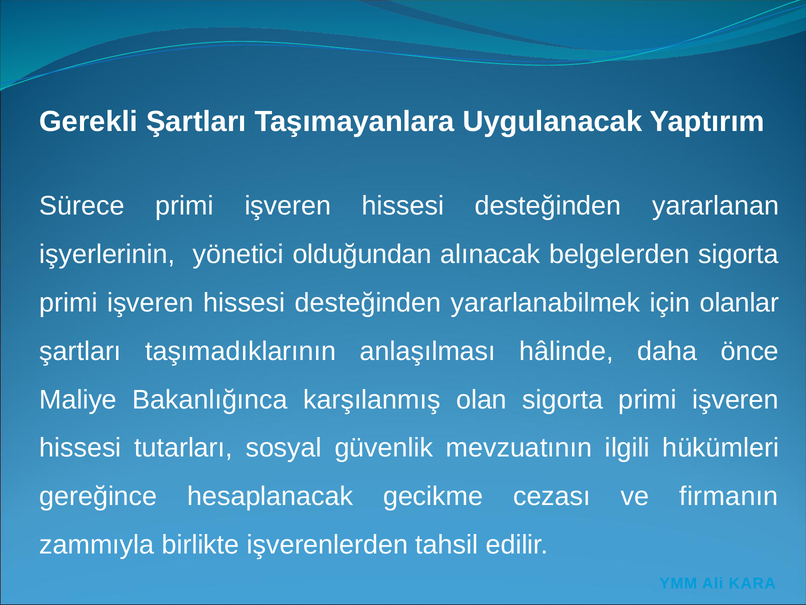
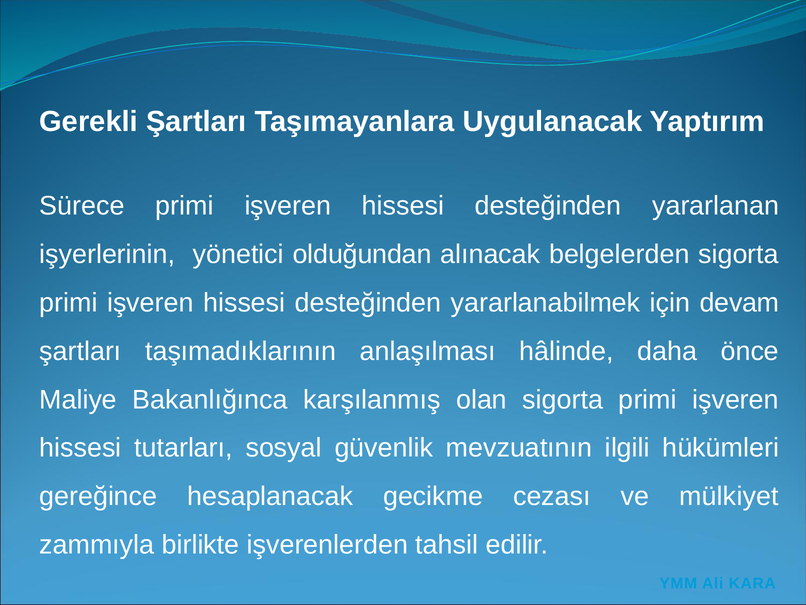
olanlar: olanlar -> devam (739, 303)
firmanın: firmanın -> mülkiyet (729, 496)
